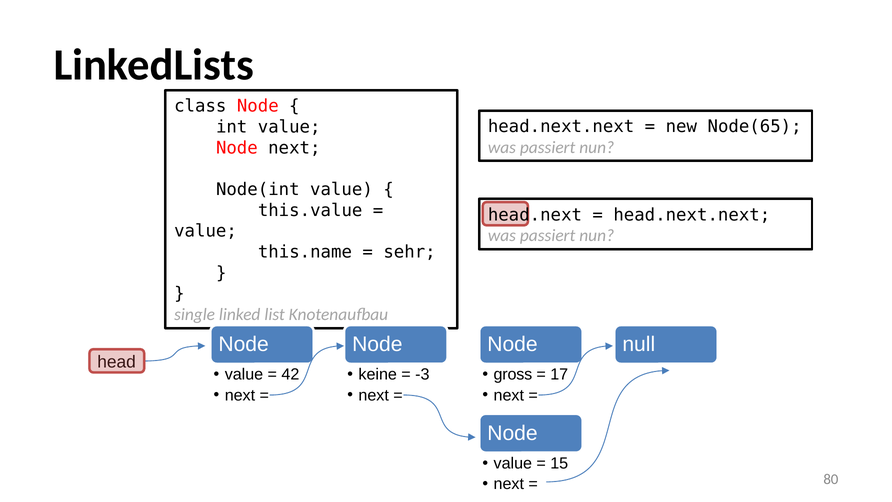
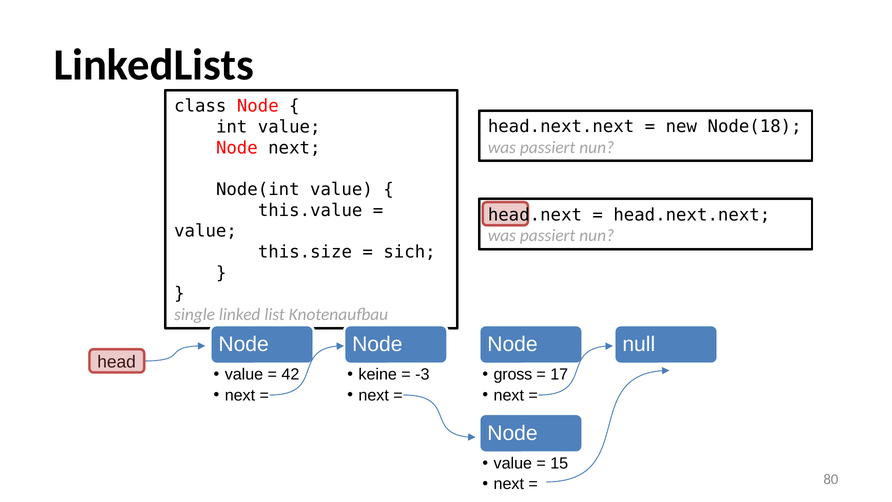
Node(65: Node(65 -> Node(18 (755, 126)
this.name: this.name -> this.size (305, 252)
sehr: sehr -> sich (410, 252)
